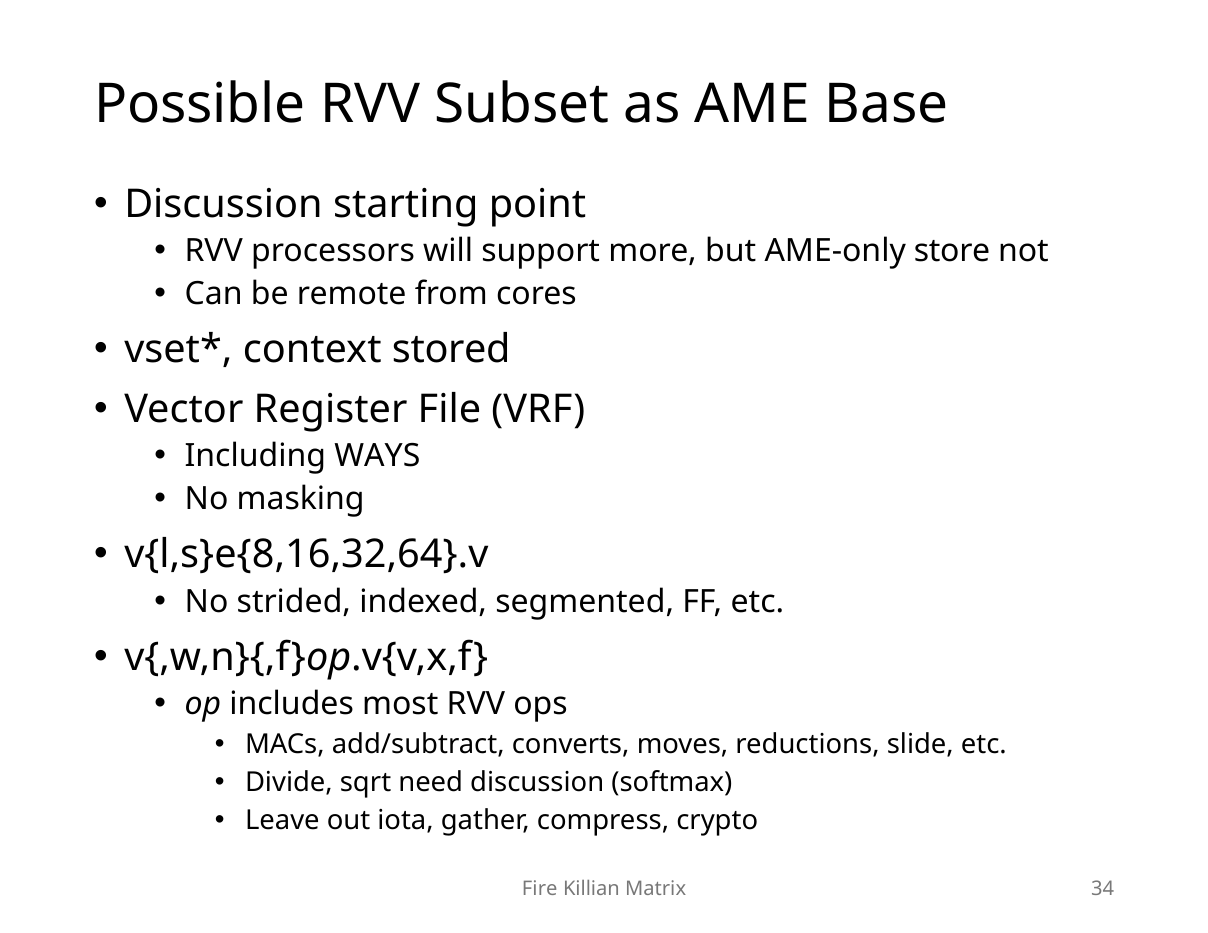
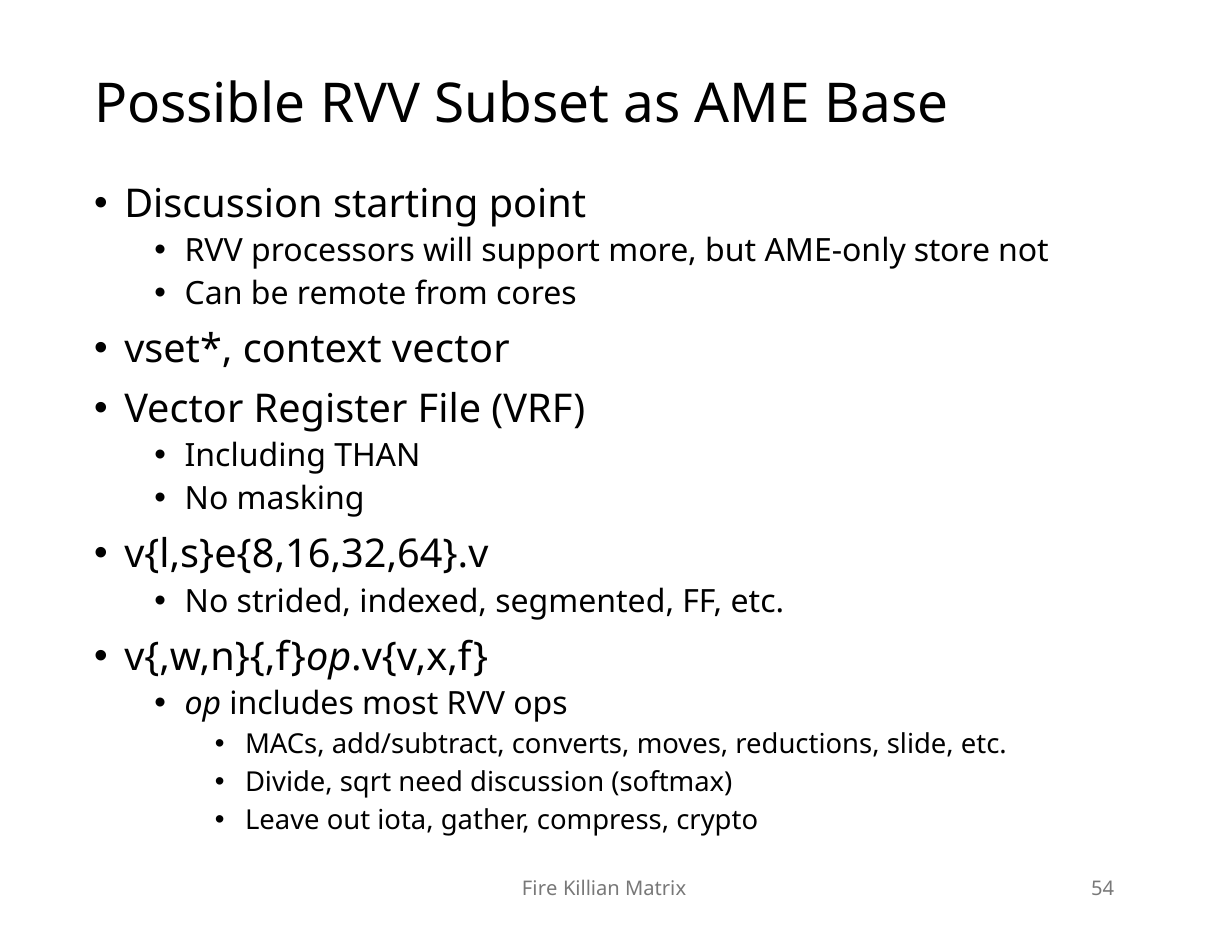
context stored: stored -> vector (451, 350)
WAYS: WAYS -> THAN (377, 457)
34: 34 -> 54 (1103, 890)
